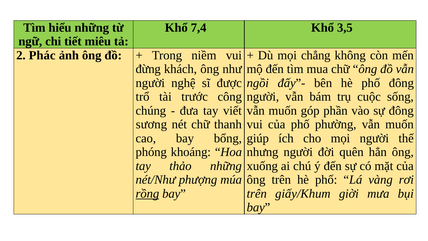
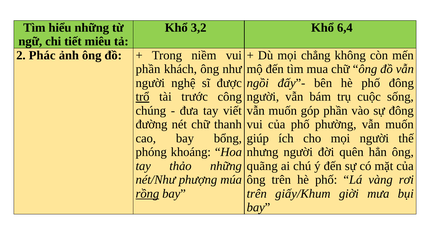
7,4: 7,4 -> 3,2 (199, 28)
3,5: 3,5 -> 6,4 (345, 28)
đừng: đừng -> phần (148, 69)
trổ underline: none -> present (143, 97)
sương: sương -> đường (152, 124)
xuống: xuống -> quãng (262, 166)
